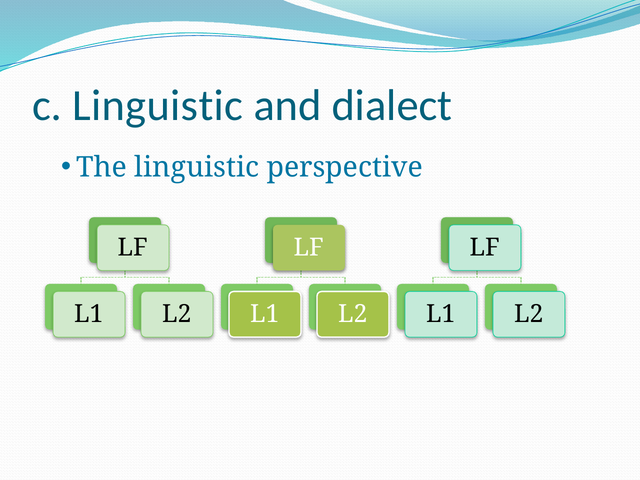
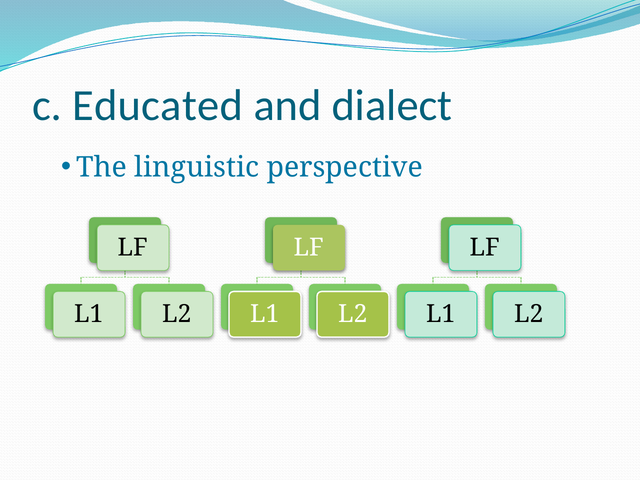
c Linguistic: Linguistic -> Educated (158, 106)
